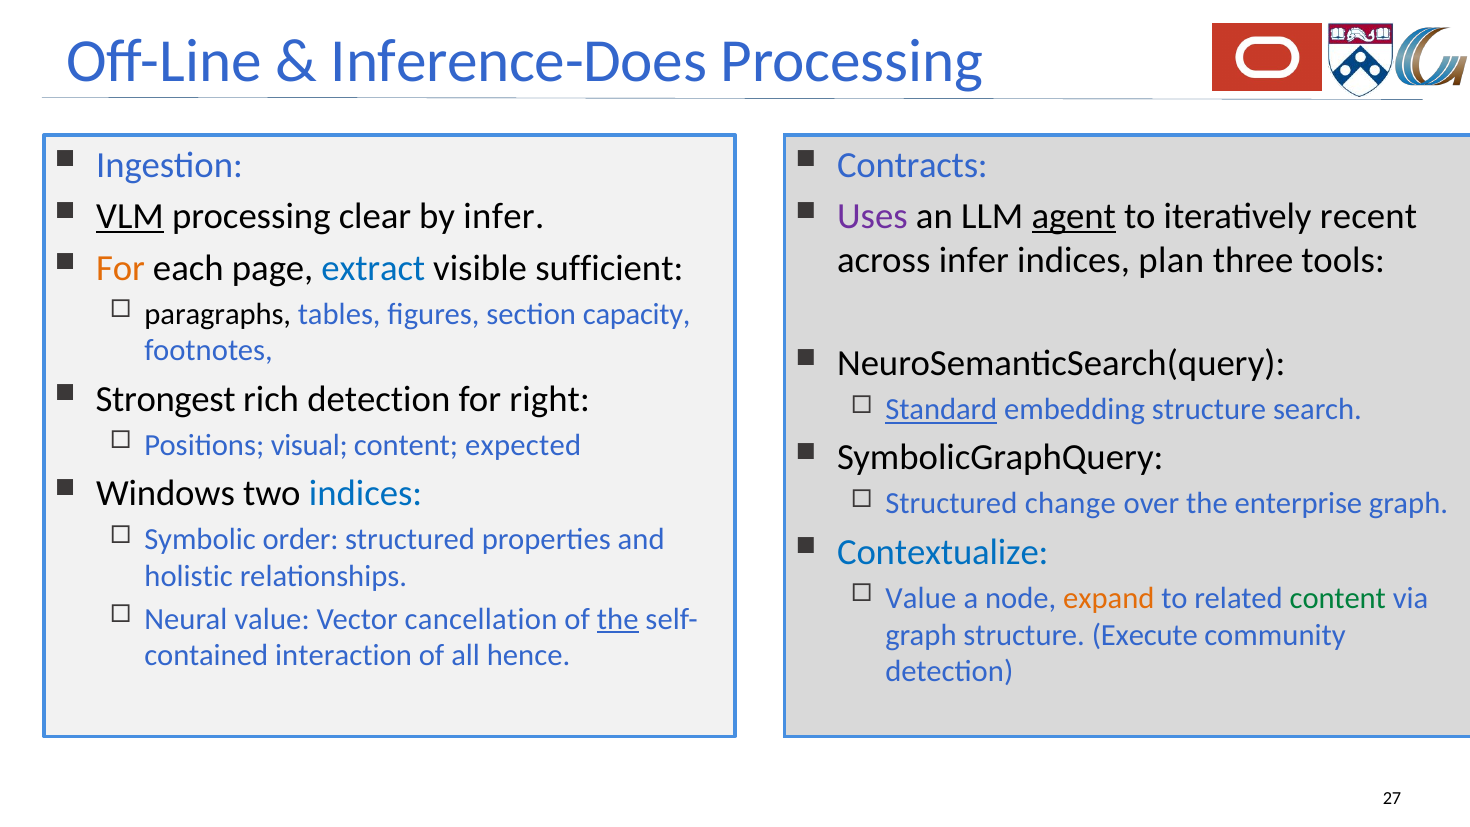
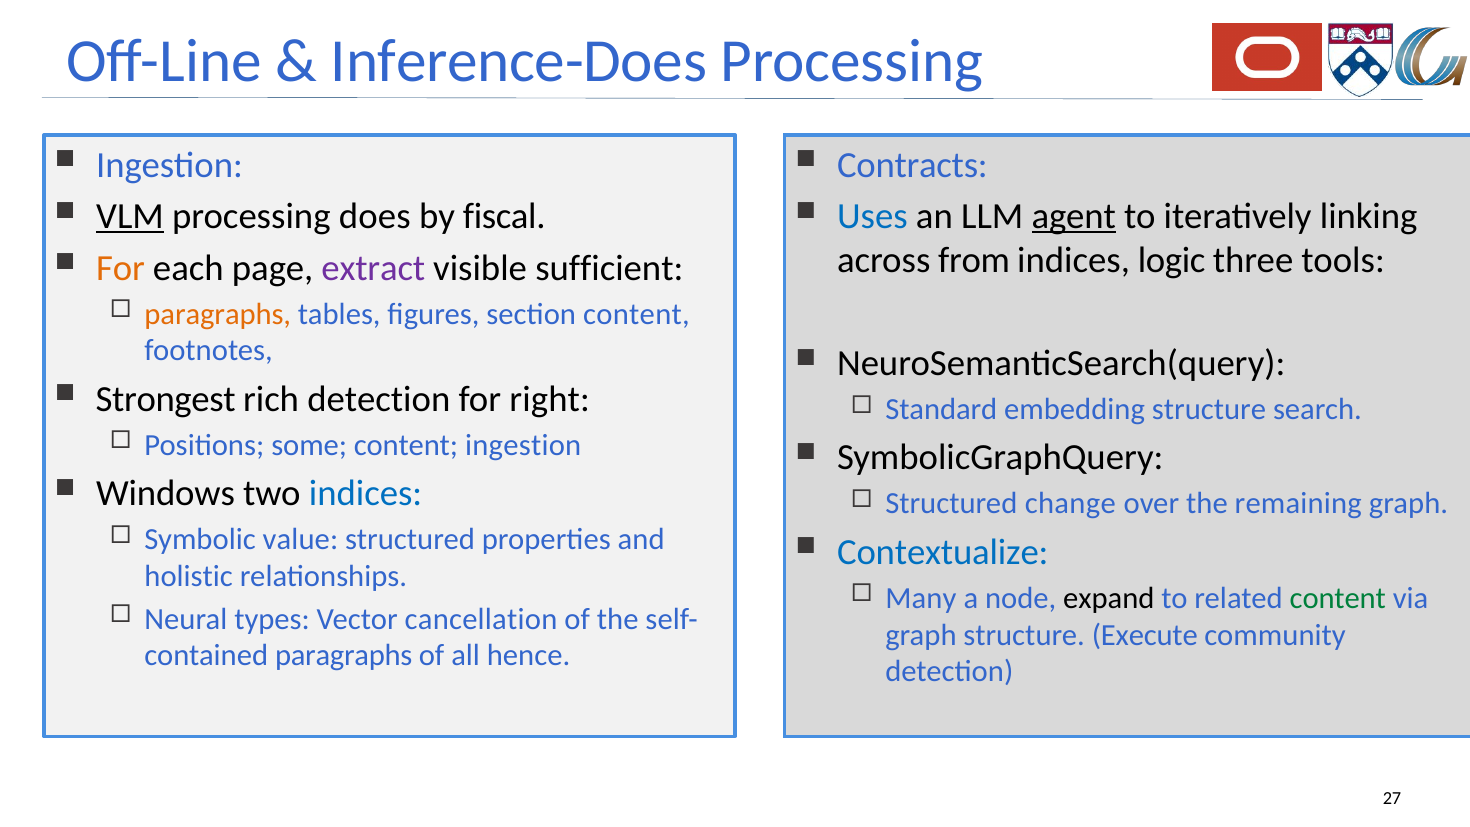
clear: clear -> does (375, 216)
by infer: infer -> fiscal (504, 216)
Uses colour: purple -> blue (872, 216)
recent: recent -> linking (1369, 216)
across infer: infer -> from (974, 260)
plan: plan -> logic (1172, 260)
extract colour: blue -> purple (373, 268)
paragraphs colour: black -> orange (218, 314)
section capacity: capacity -> content (636, 314)
Standard underline: present -> none (941, 409)
visual: visual -> some (309, 445)
content expected: expected -> ingestion (523, 445)
enterprise: enterprise -> remaining (1298, 504)
order: order -> value (300, 539)
Value: Value -> Many (921, 598)
expand colour: orange -> black (1109, 598)
Neural value: value -> types (272, 619)
the underline: present -> none (618, 619)
interaction: interaction -> paragraphs (344, 656)
